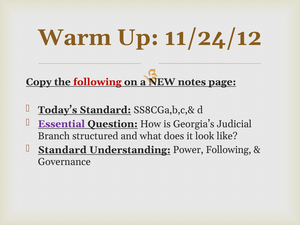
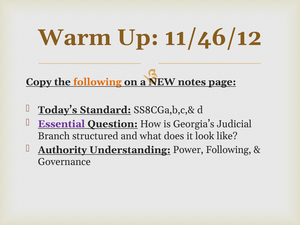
11/24/12: 11/24/12 -> 11/46/12 (213, 38)
following colour: red -> orange (97, 82)
Standard: Standard -> Authority (62, 150)
